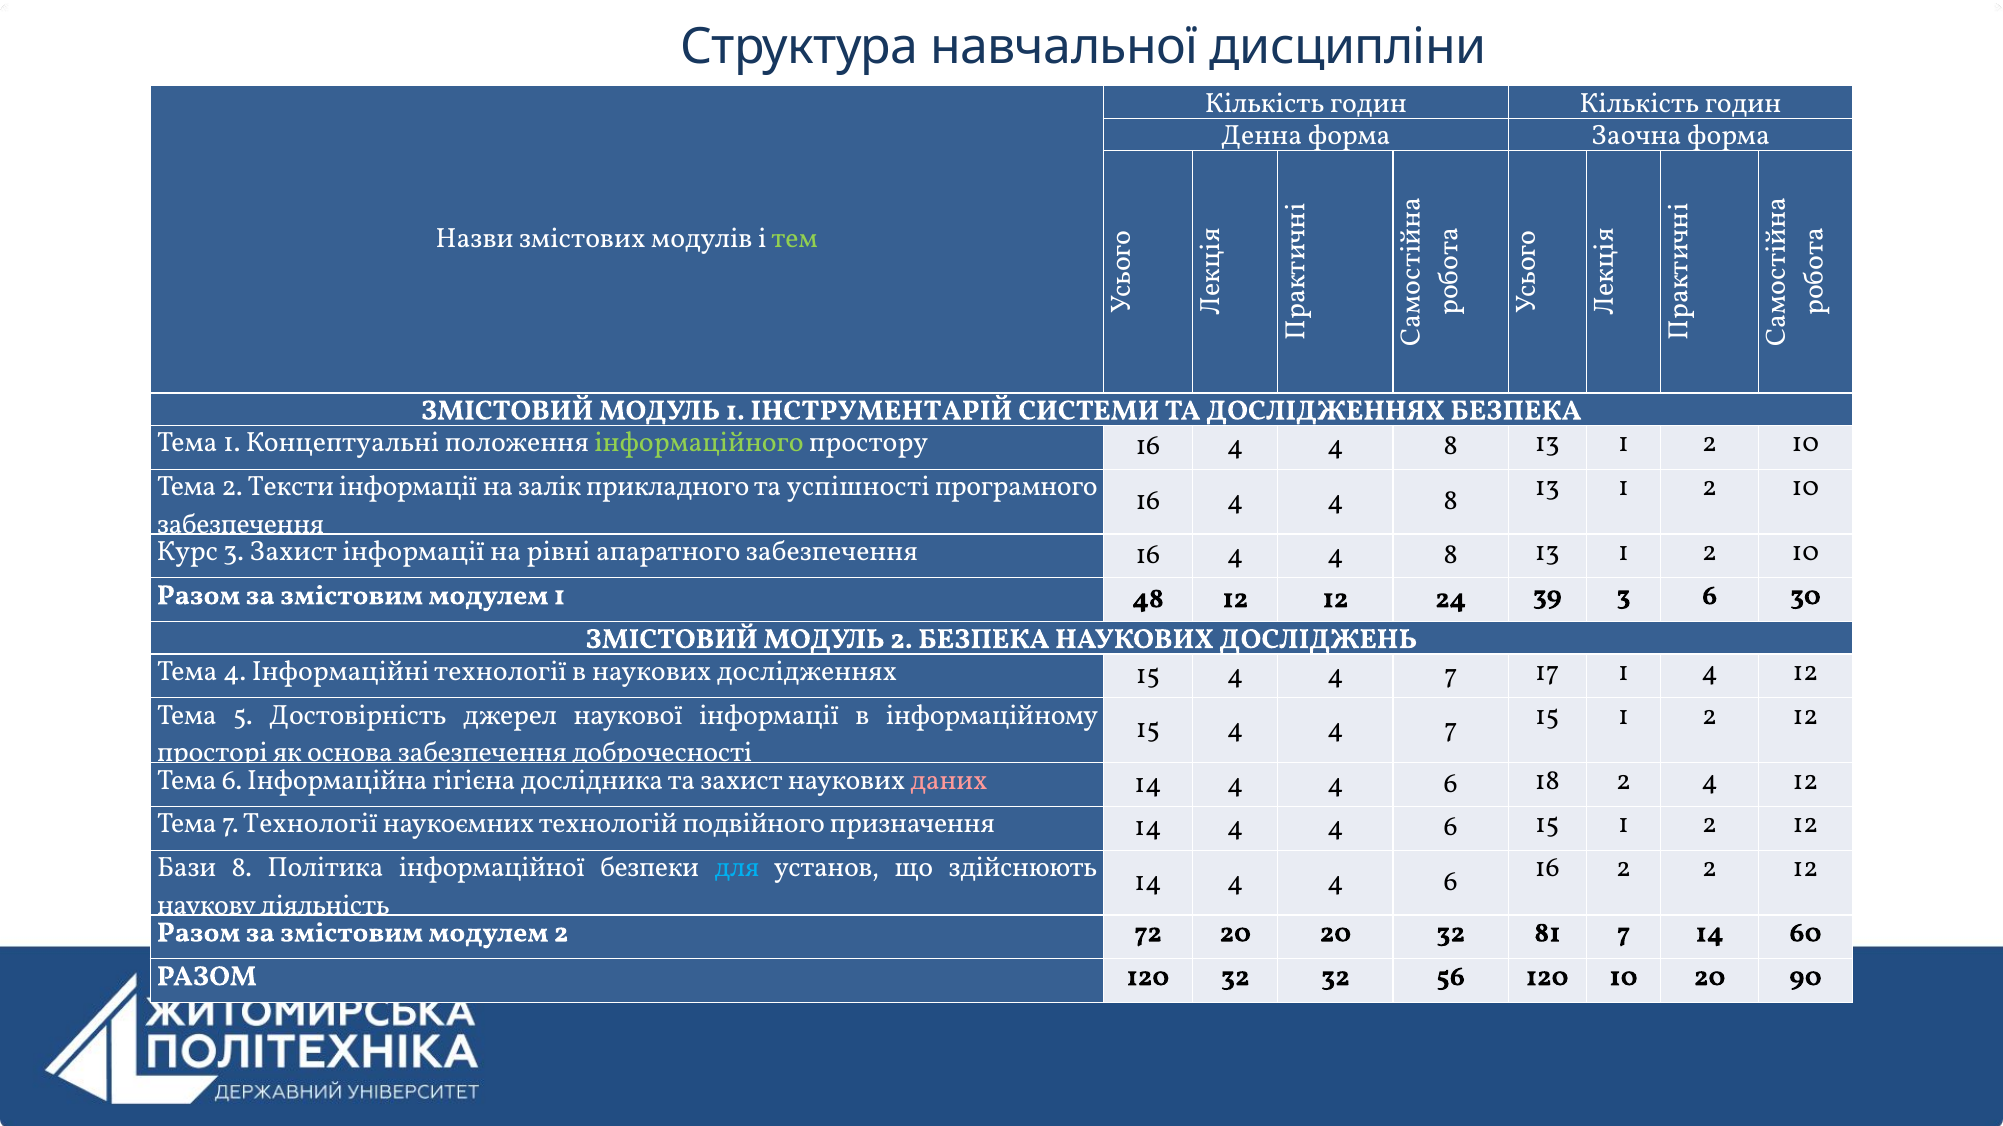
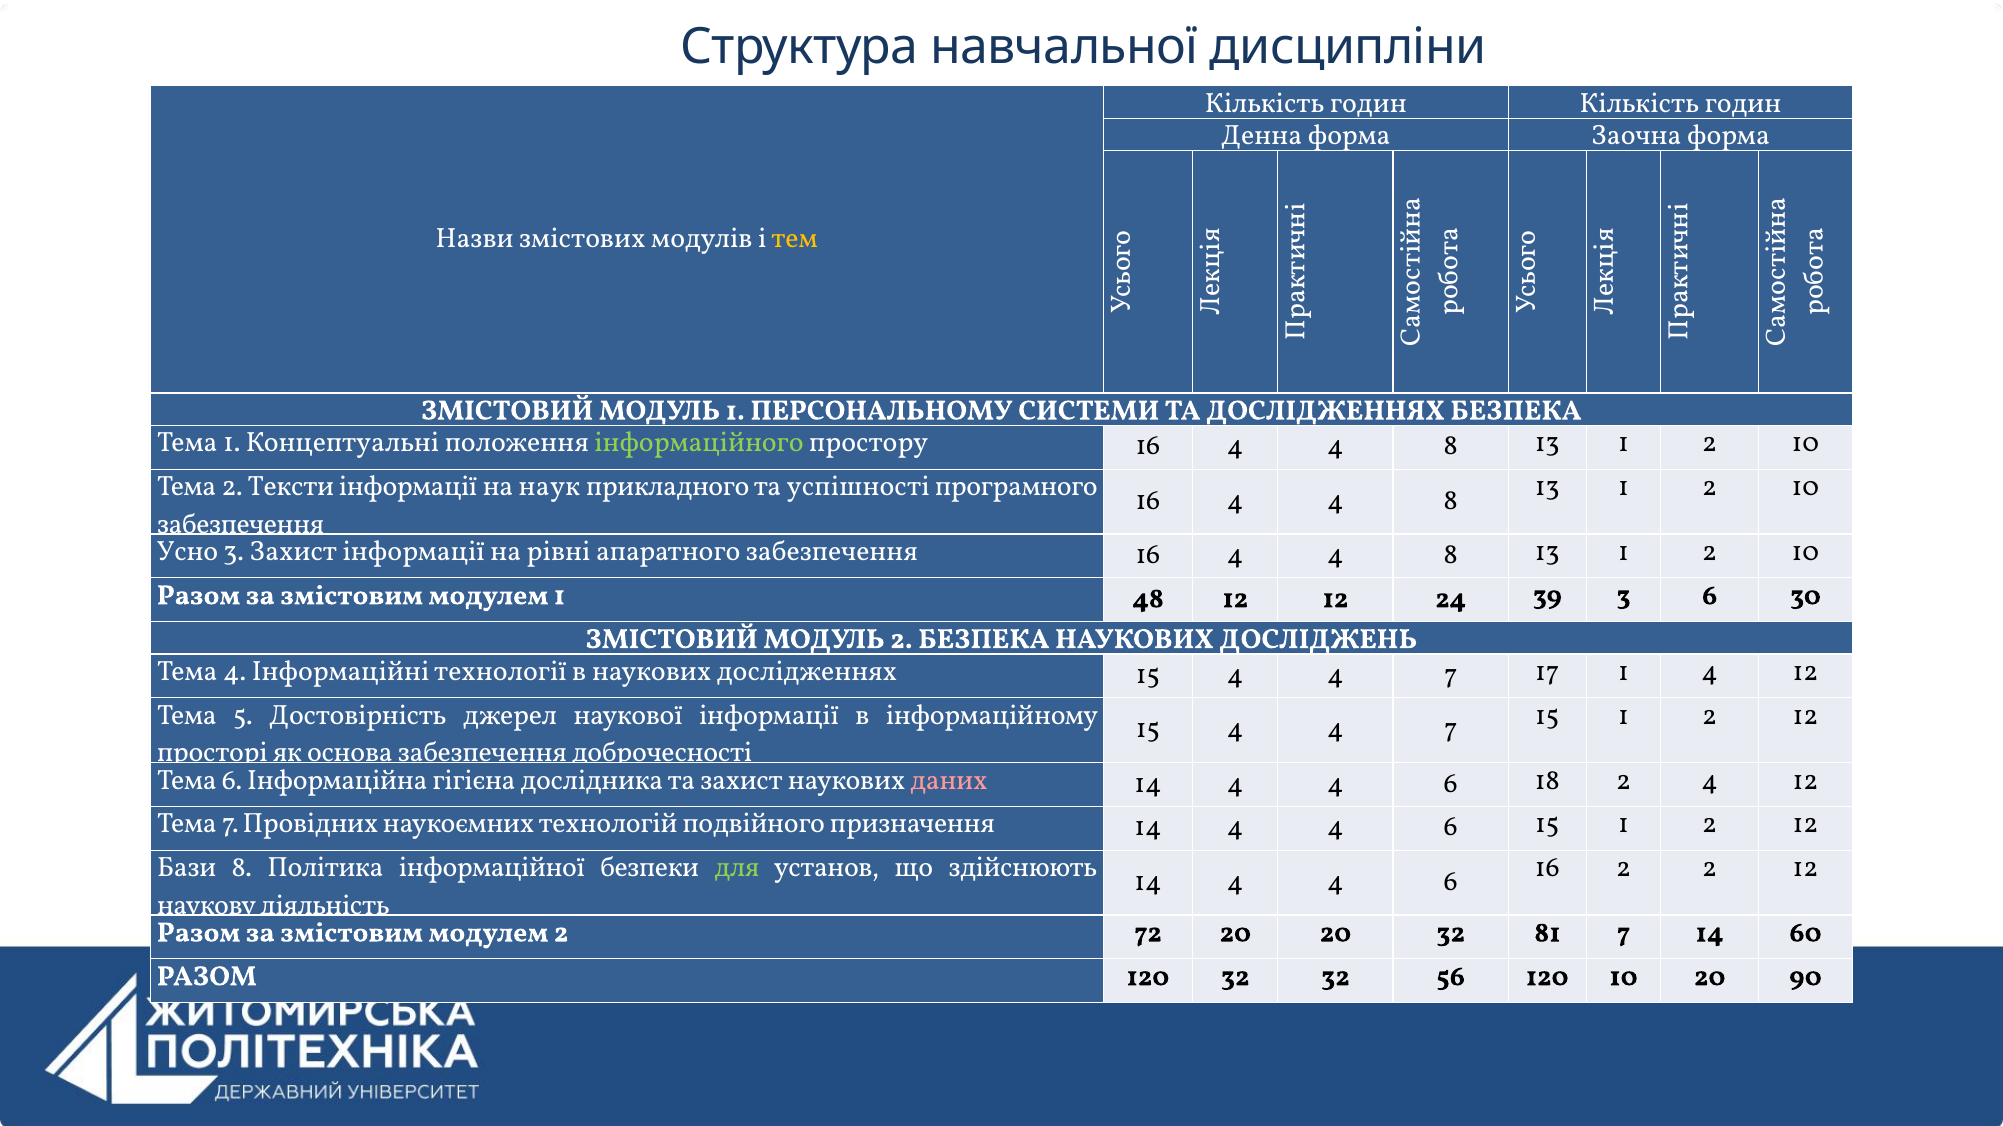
тем colour: light green -> yellow (795, 238)
ІНСТРУМЕНТАРІЙ: ІНСТРУМЕНТАРІЙ -> ПЕРСОНАЛЬНОМУ (882, 411)
залік: залік -> наук (550, 487)
Курс: Курс -> Усно (187, 552)
7 Технології: Технології -> Провідних (311, 824)
для colour: light blue -> light green (737, 868)
